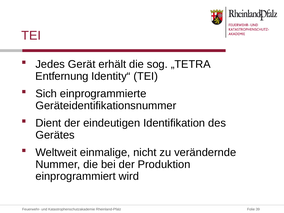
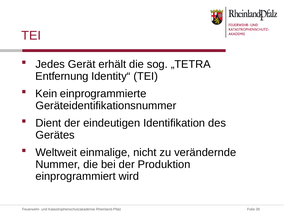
Sich: Sich -> Kein (46, 94)
